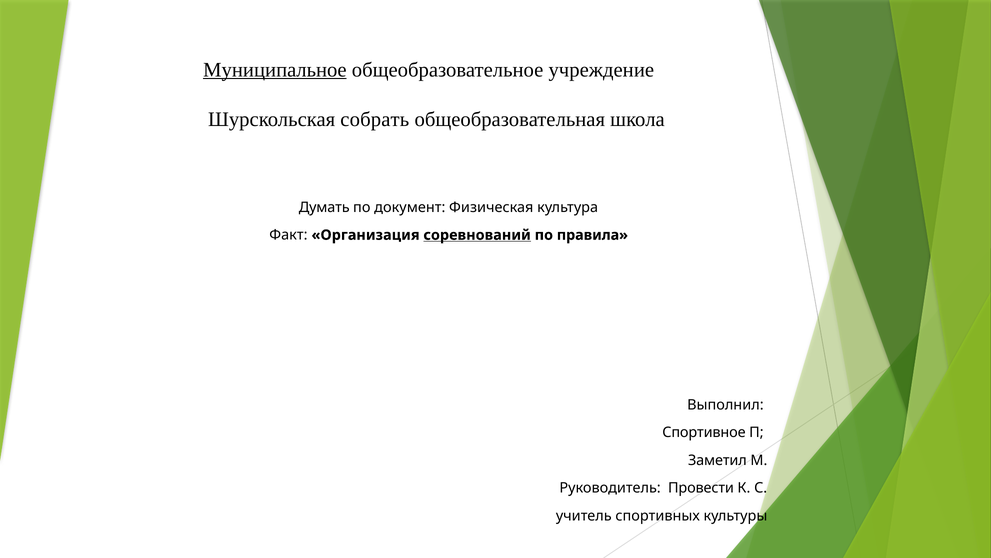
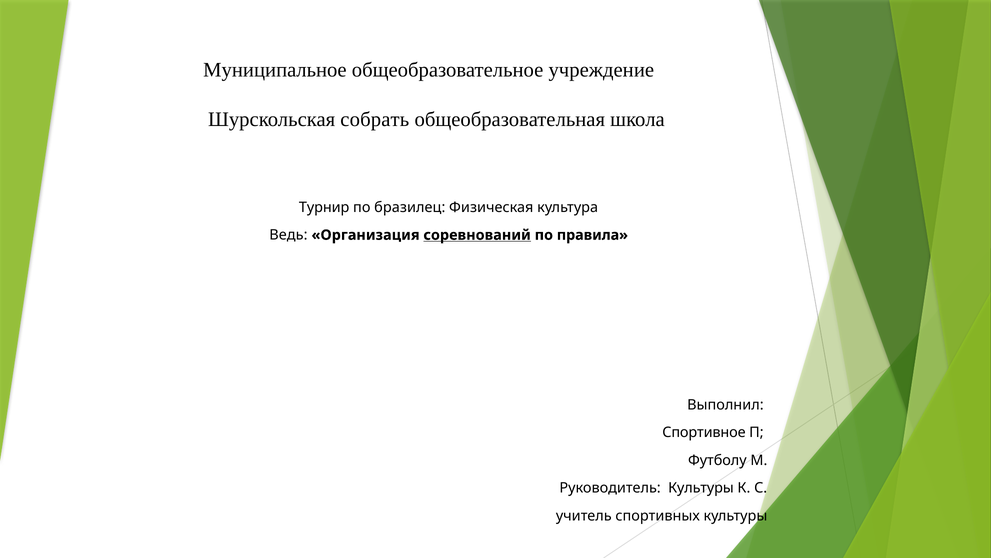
Муниципальное underline: present -> none (275, 70)
Думать: Думать -> Турнир (324, 207)
документ: документ -> бразилец (410, 207)
Факт: Факт -> Ведь (288, 235)
Заметил: Заметил -> Футболу (717, 460)
Руководитель Провести: Провести -> Культуры (701, 488)
